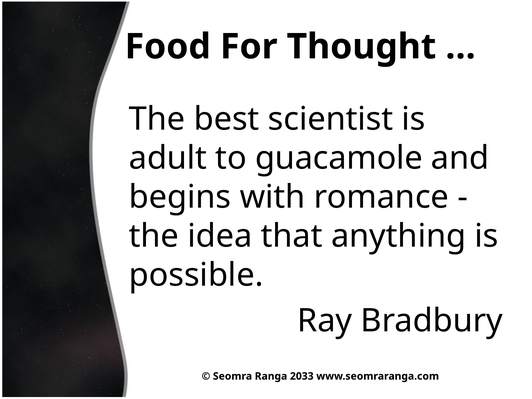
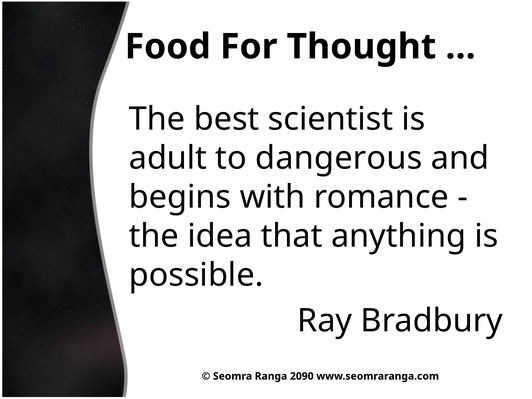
guacamole: guacamole -> dangerous (339, 158)
2033: 2033 -> 2090 (302, 376)
